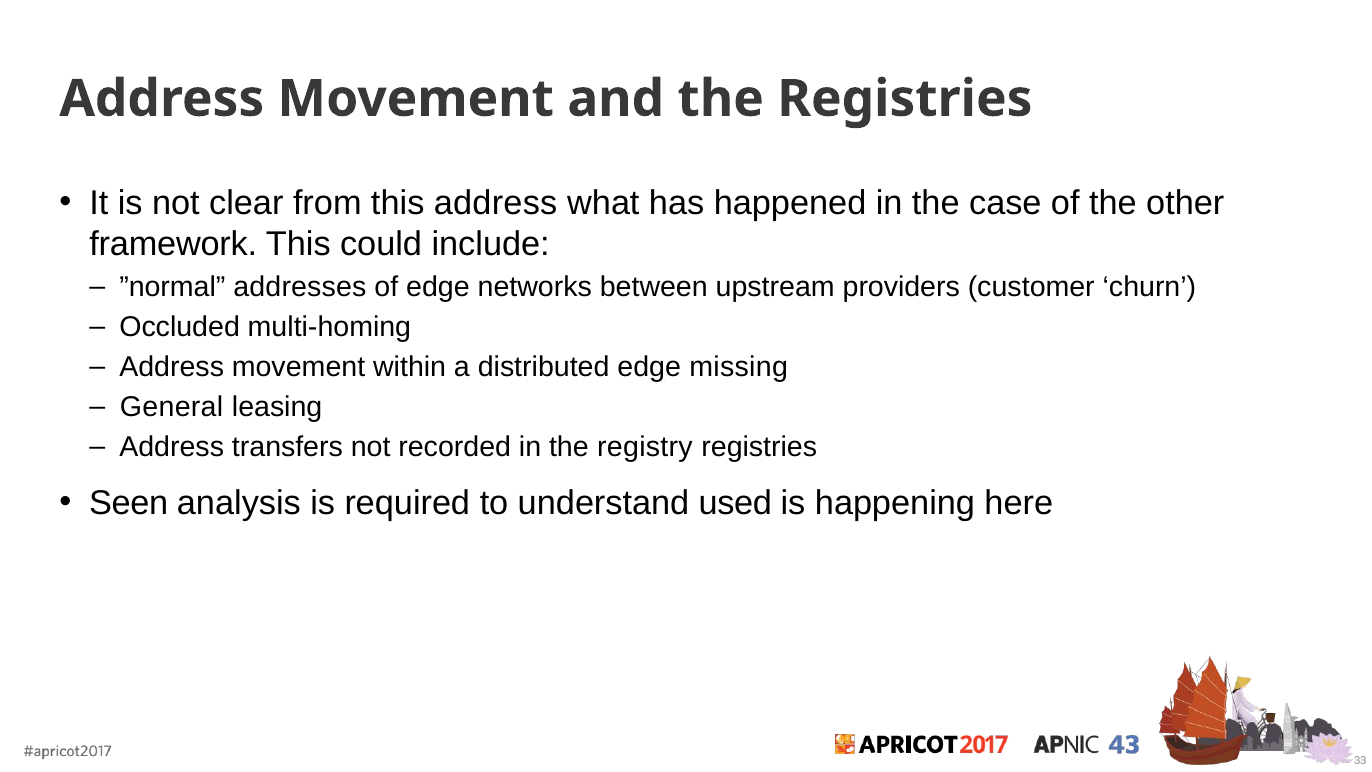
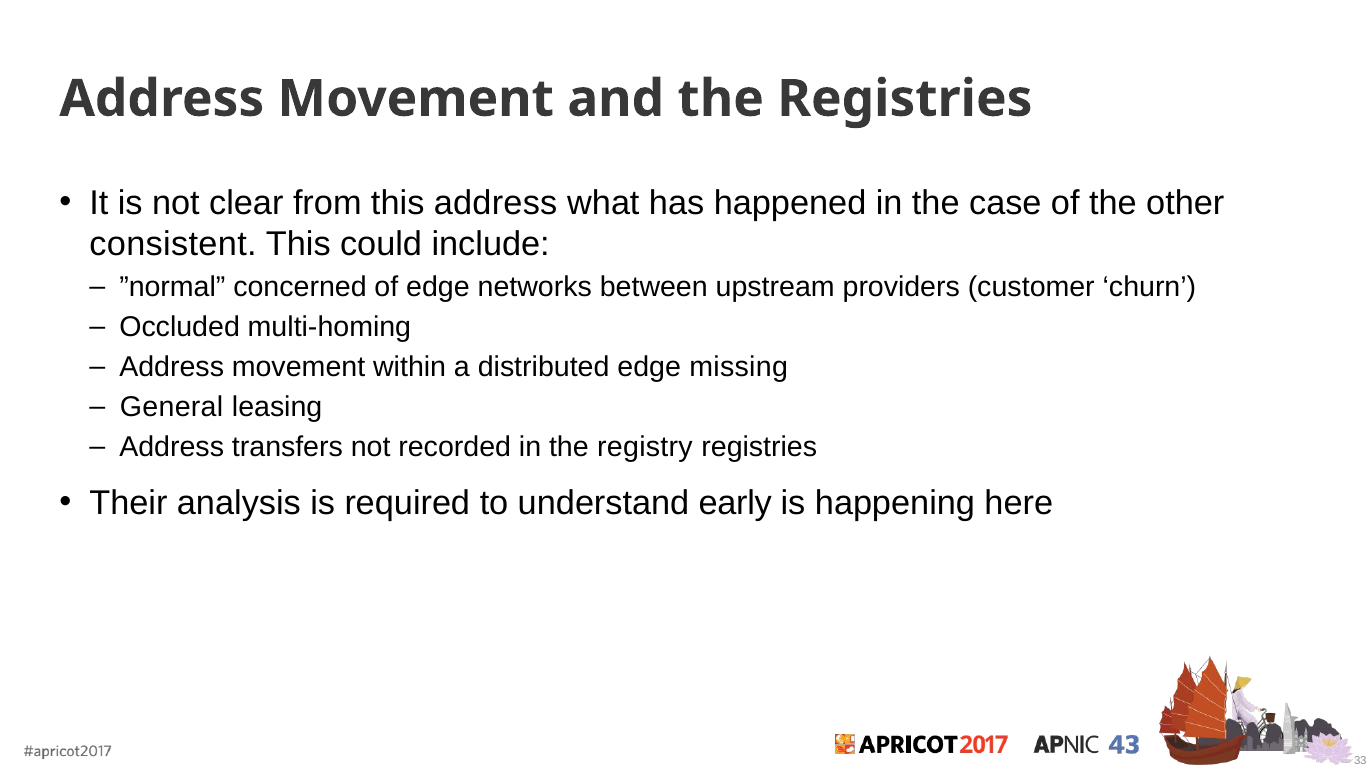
framework: framework -> consistent (173, 244)
addresses: addresses -> concerned (300, 287)
Seen: Seen -> Their (128, 503)
used: used -> early (735, 503)
